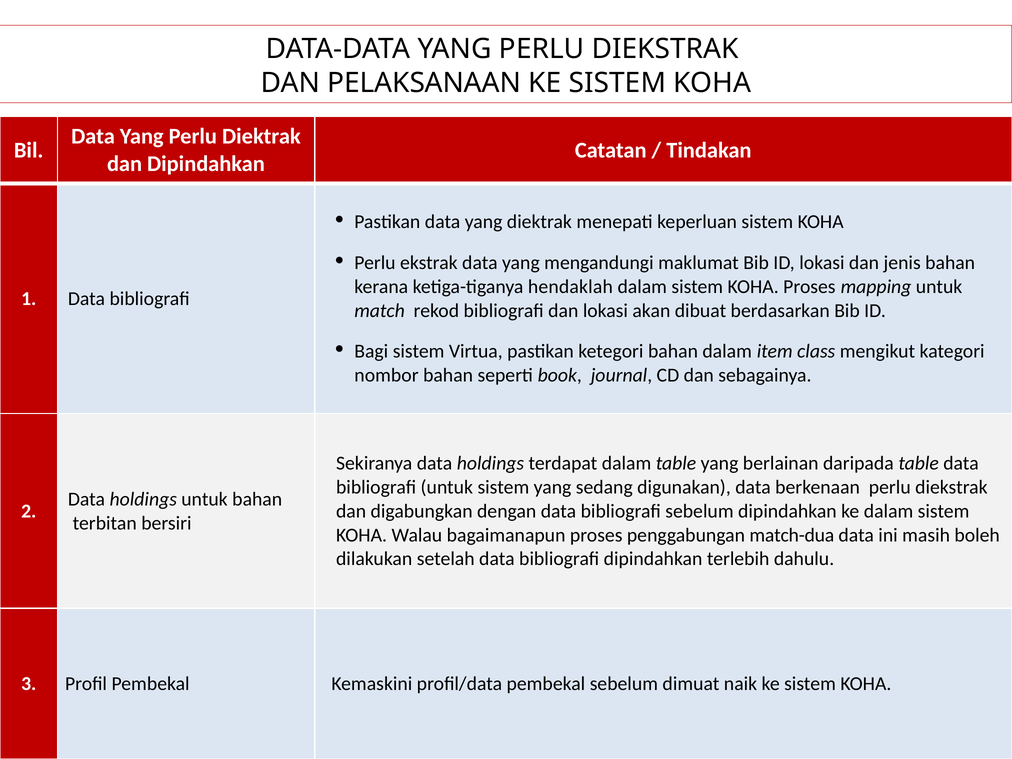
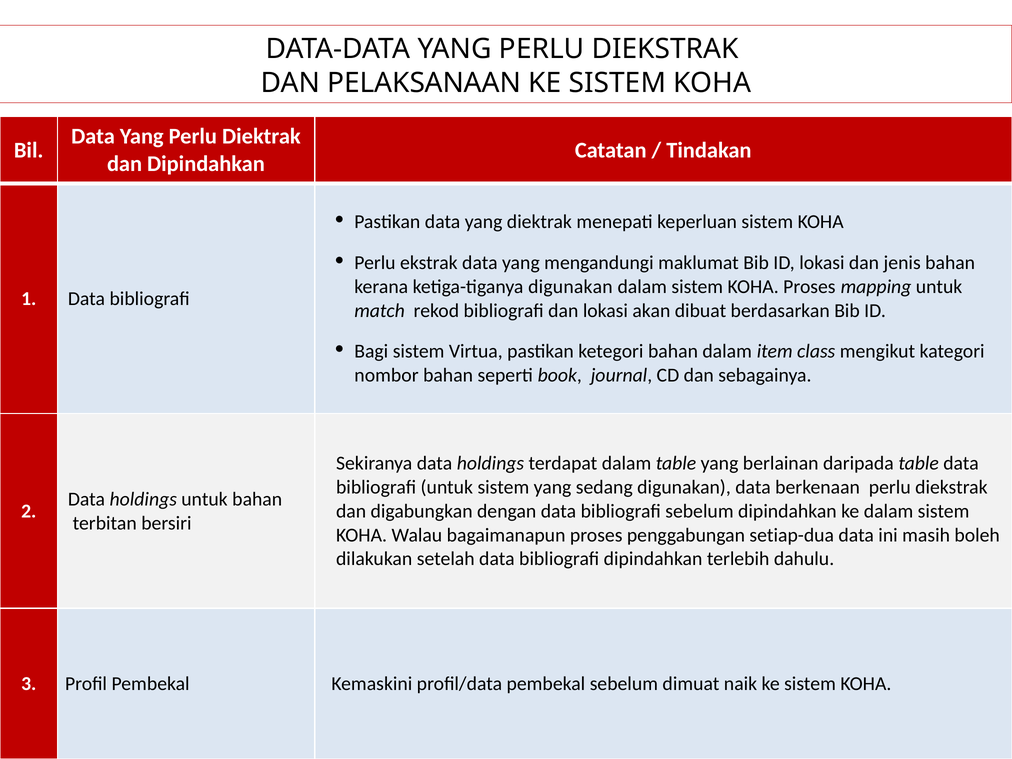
ketiga-tiganya hendaklah: hendaklah -> digunakan (570, 287)
match-dua: match-dua -> setiap-dua (792, 535)
